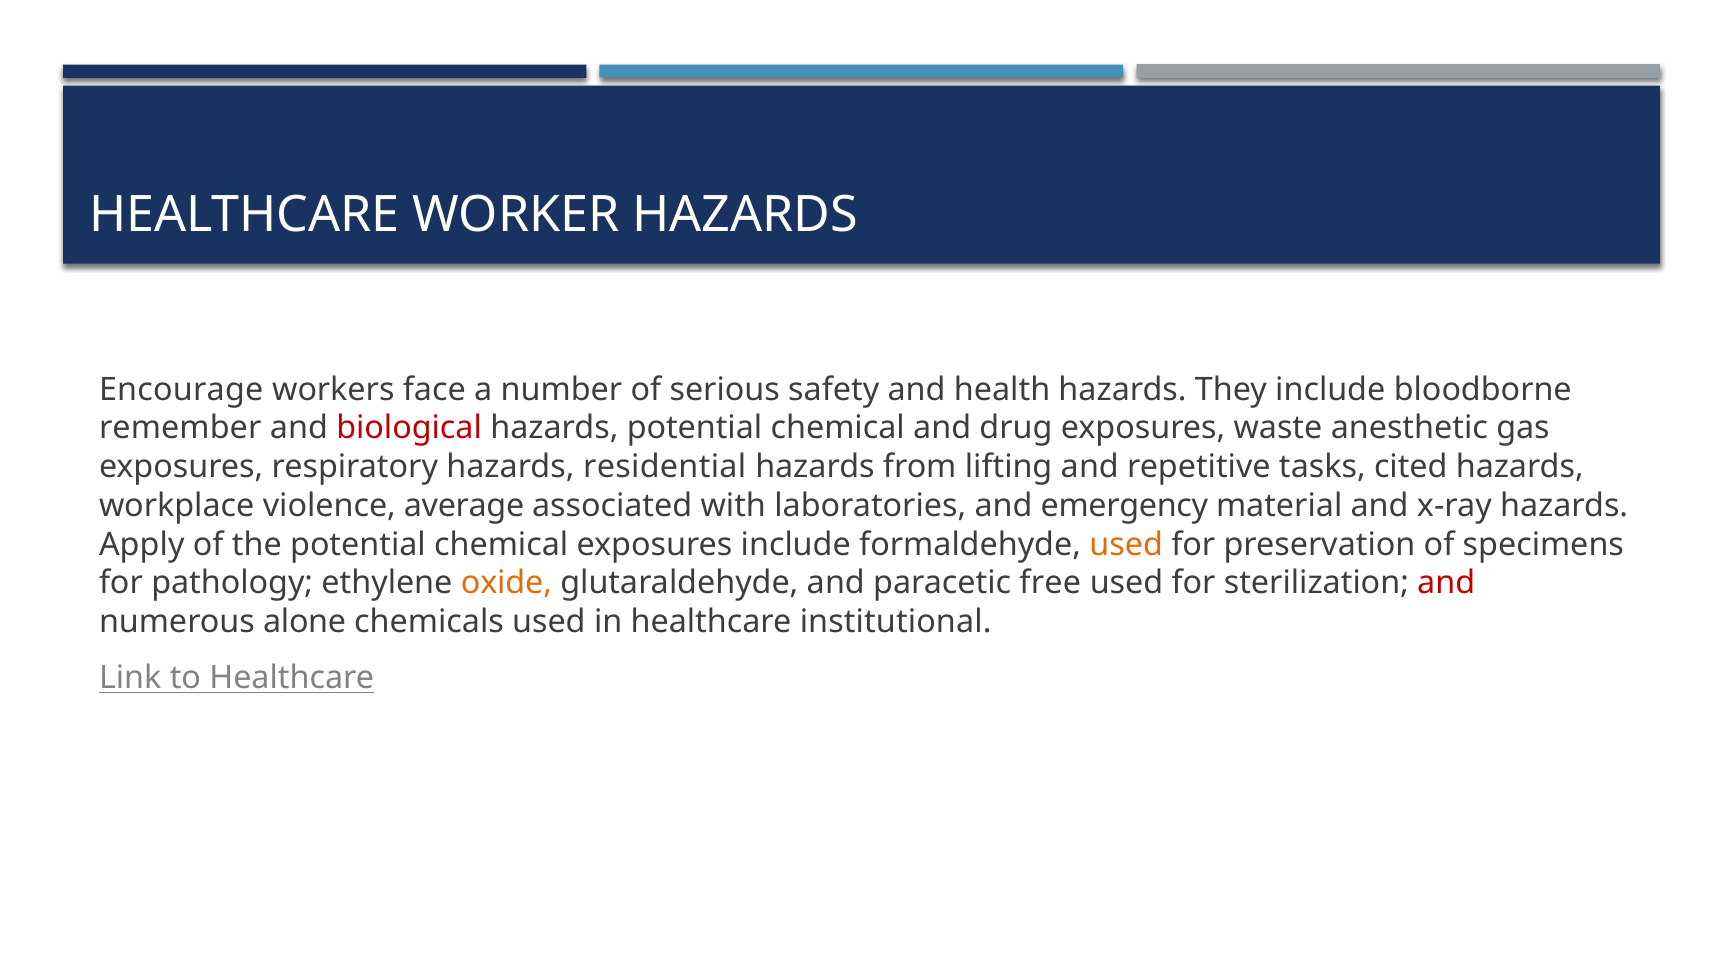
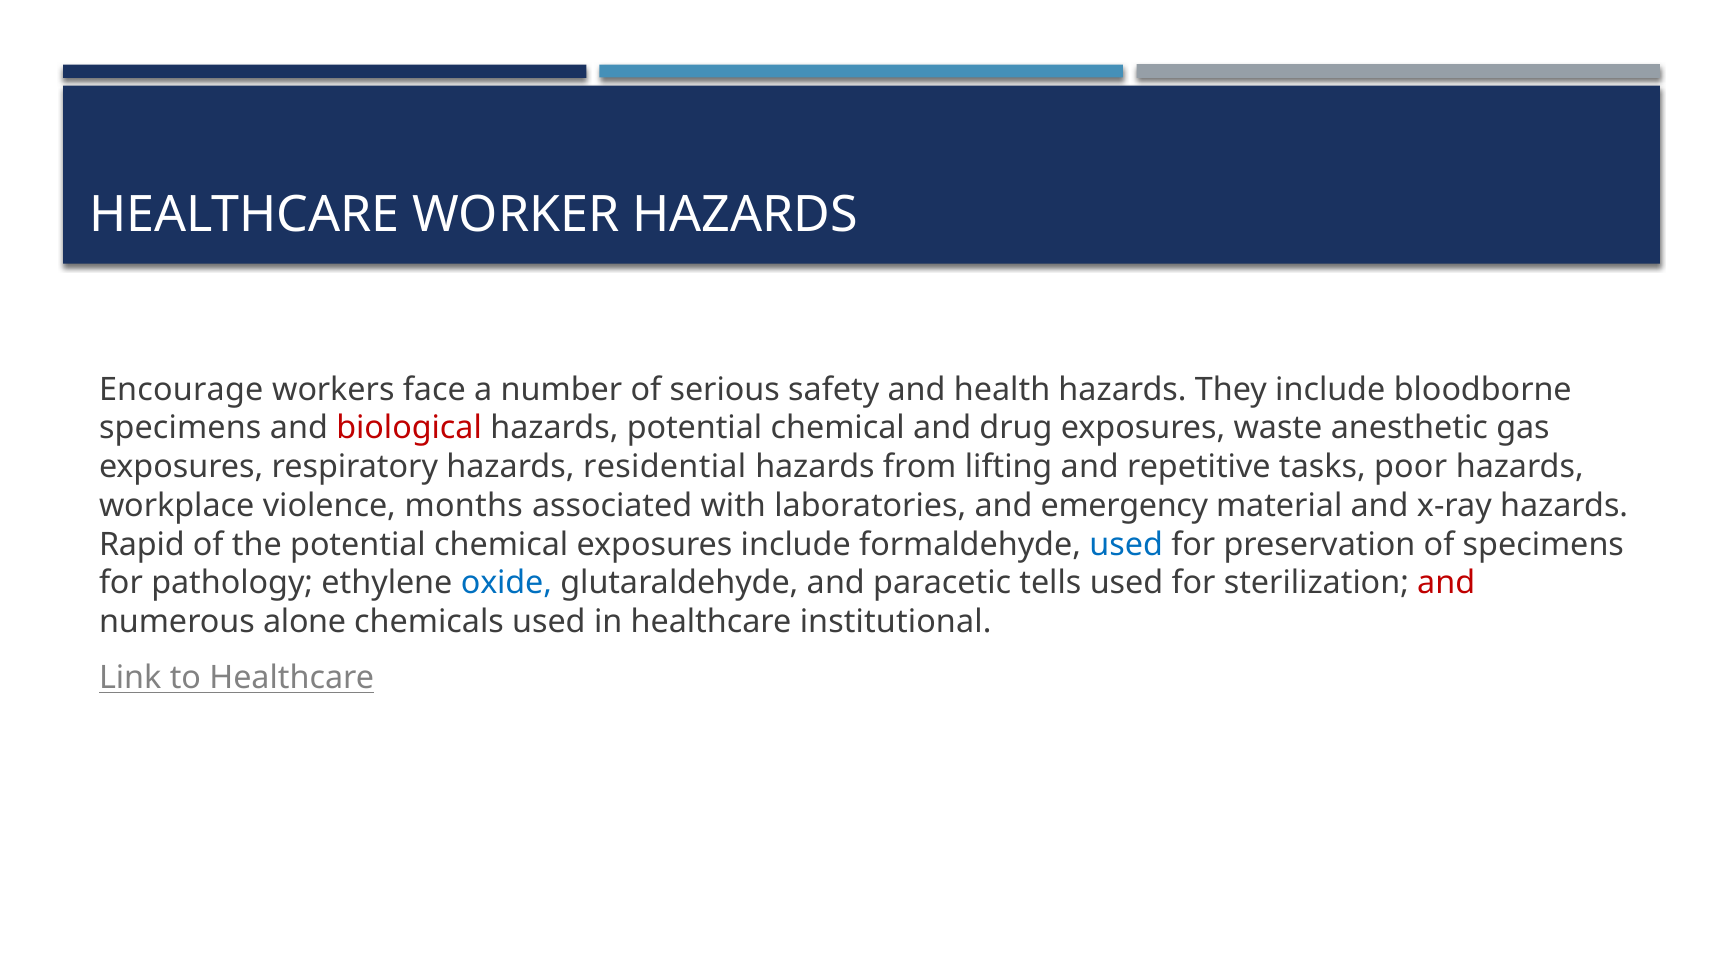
remember: remember -> specimens (180, 428)
cited: cited -> poor (1411, 467)
average: average -> months (464, 506)
Apply: Apply -> Rapid (142, 544)
used colour: orange -> blue (1126, 544)
oxide colour: orange -> blue (506, 583)
free: free -> tells (1050, 583)
